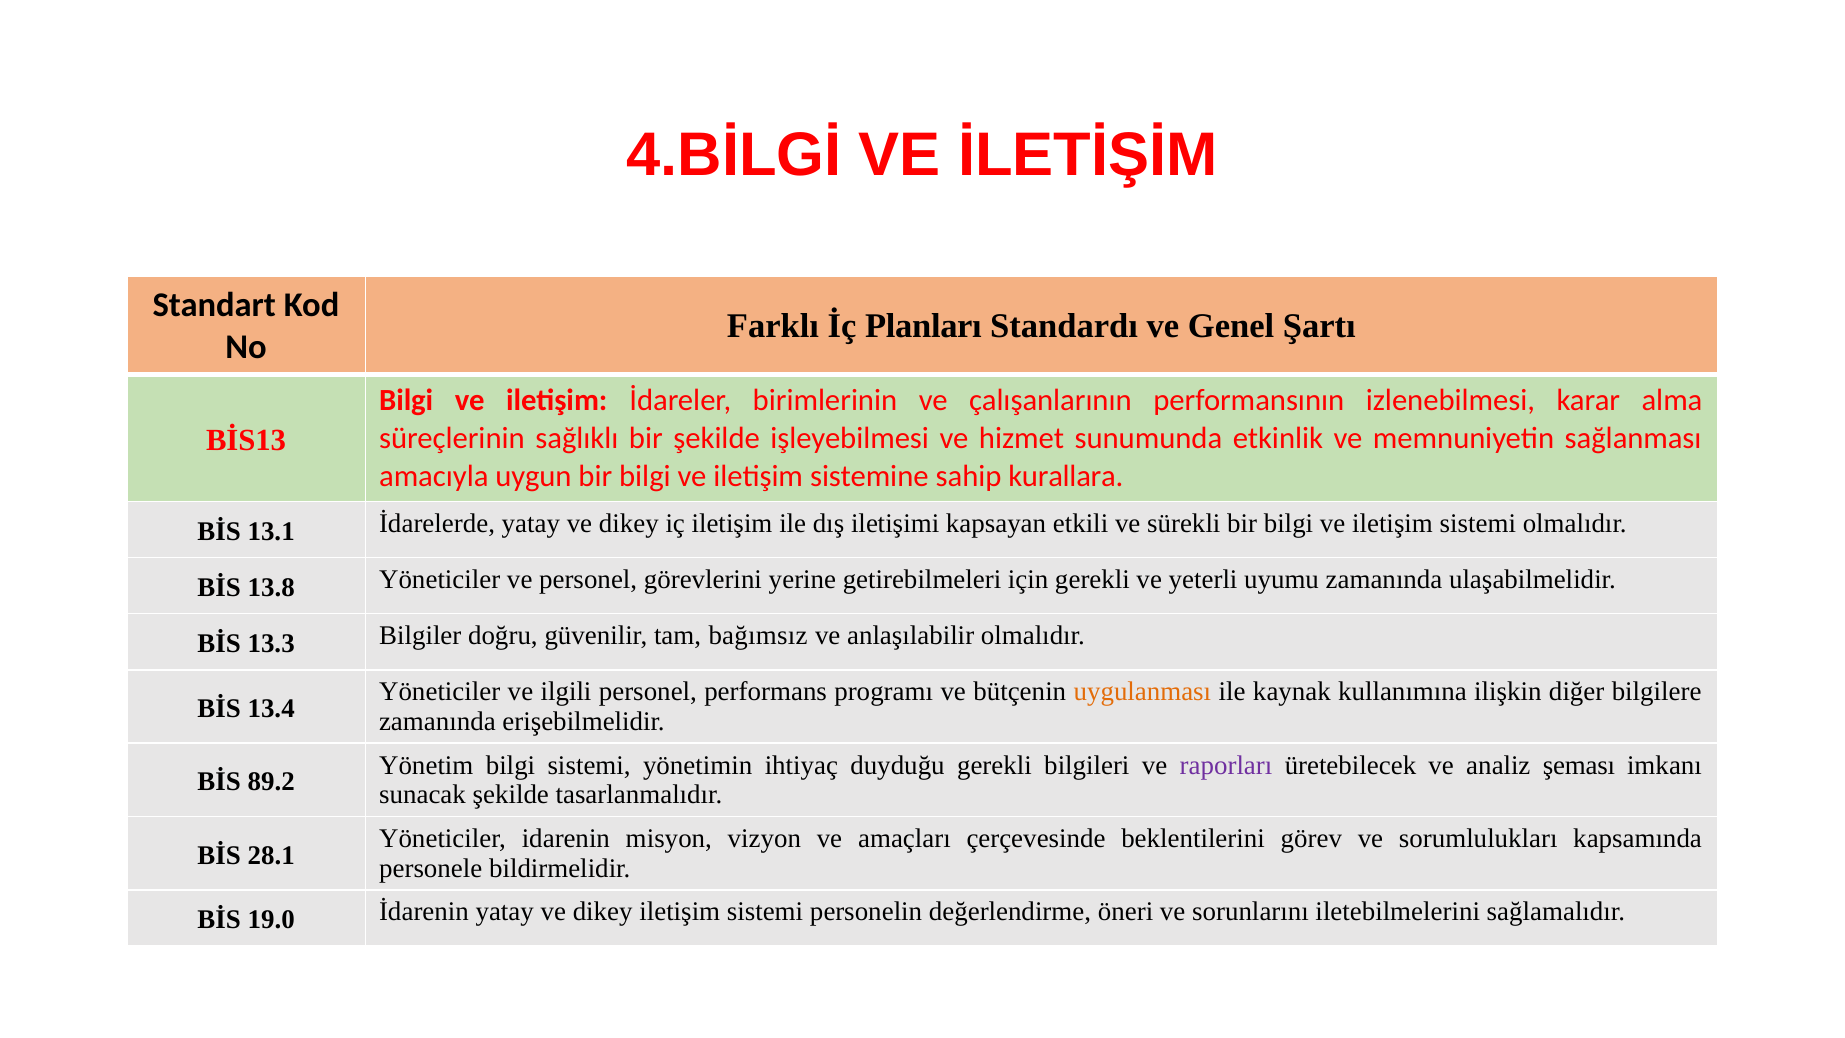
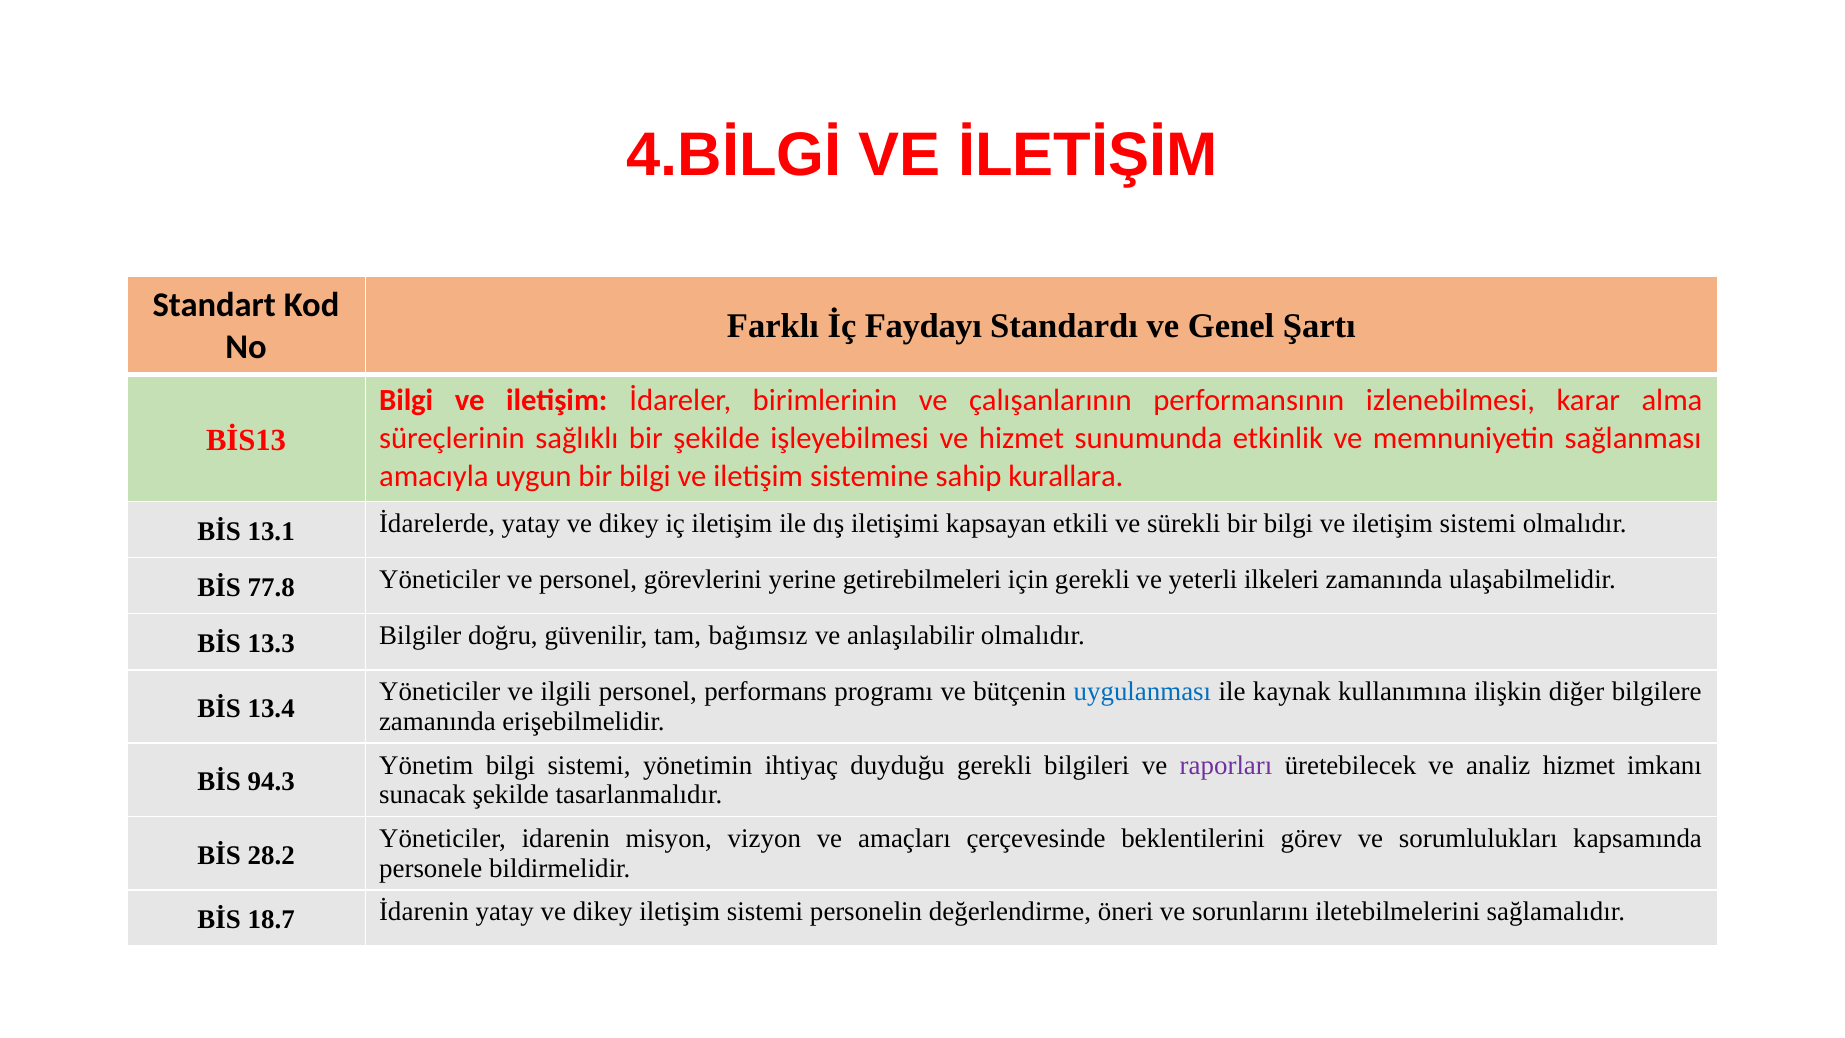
Planları: Planları -> Faydayı (923, 326)
13.8: 13.8 -> 77.8 (271, 587)
uyumu: uyumu -> ilkeleri (1282, 579)
uygulanması colour: orange -> blue (1142, 692)
analiz şeması: şeması -> hizmet (1579, 765)
89.2: 89.2 -> 94.3 (271, 782)
28.1: 28.1 -> 28.2 (271, 855)
19.0: 19.0 -> 18.7 (271, 920)
